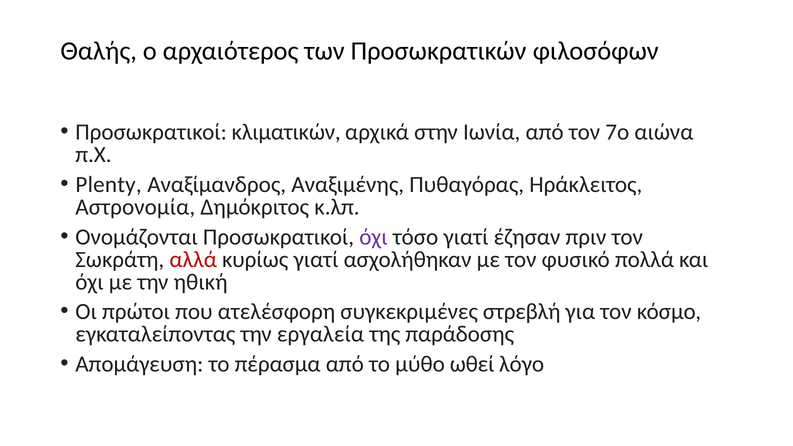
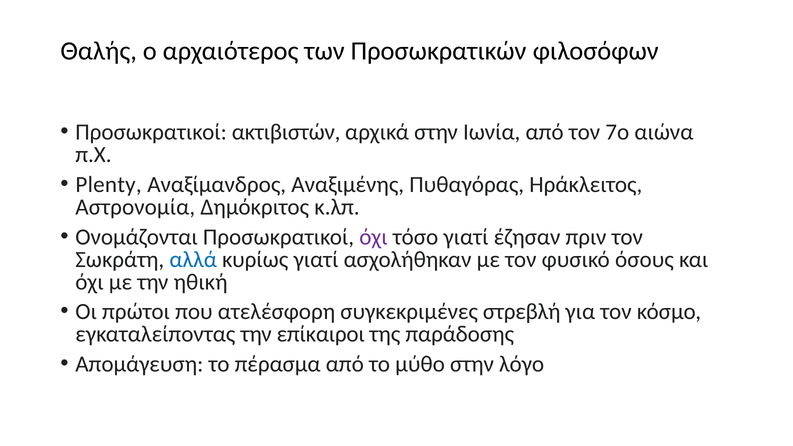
κλιματικών: κλιματικών -> ακτιβιστών (286, 132)
αλλά colour: red -> blue (193, 259)
πολλά: πολλά -> όσους (644, 259)
εργαλεία: εργαλεία -> επίκαιροι (321, 334)
μύθο ωθεί: ωθεί -> στην (472, 364)
